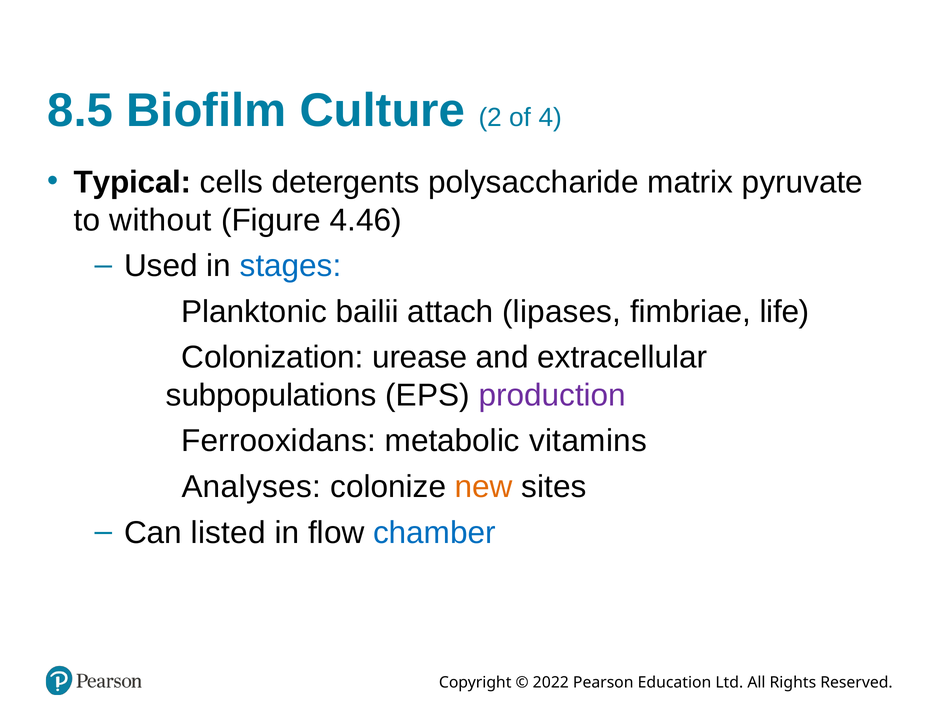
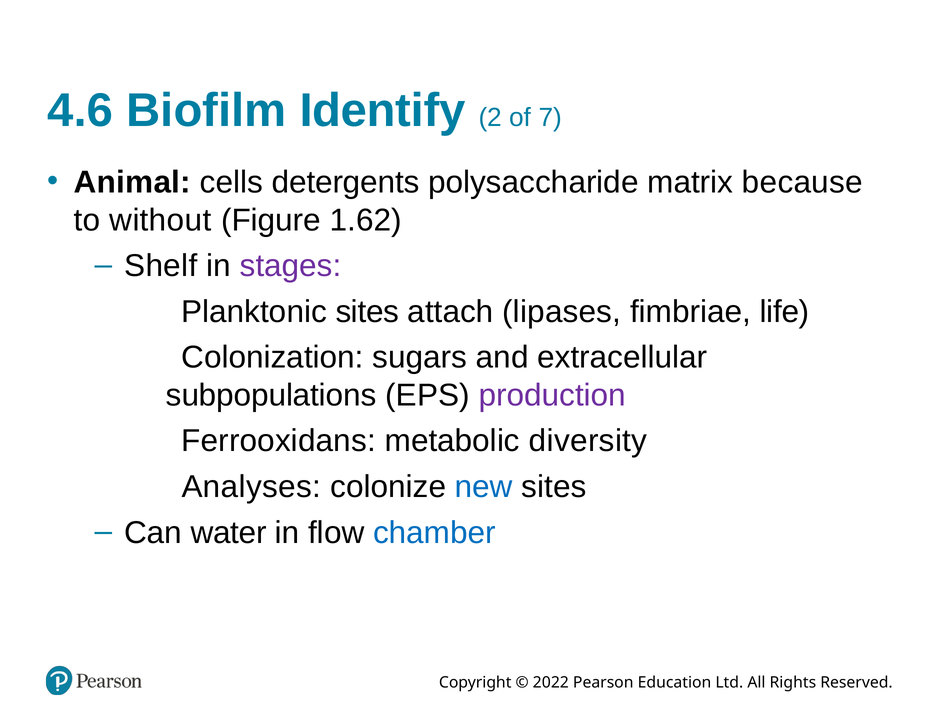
8.5: 8.5 -> 4.6 (80, 111)
Culture: Culture -> Identify (383, 111)
4: 4 -> 7 (550, 118)
Typical: Typical -> Animal (132, 182)
pyruvate: pyruvate -> because (802, 182)
4.46: 4.46 -> 1.62 (366, 220)
Used: Used -> Shelf (161, 266)
stages colour: blue -> purple (291, 266)
Planktonic bailii: bailii -> sites (367, 312)
urease: urease -> sugars (420, 358)
vitamins: vitamins -> diversity (588, 441)
new colour: orange -> blue (484, 487)
listed: listed -> water (229, 533)
